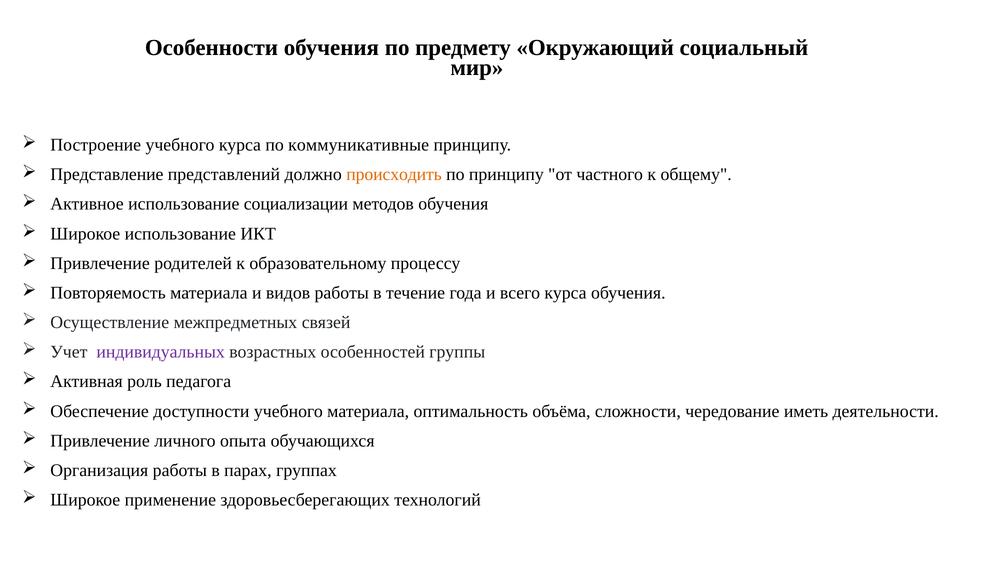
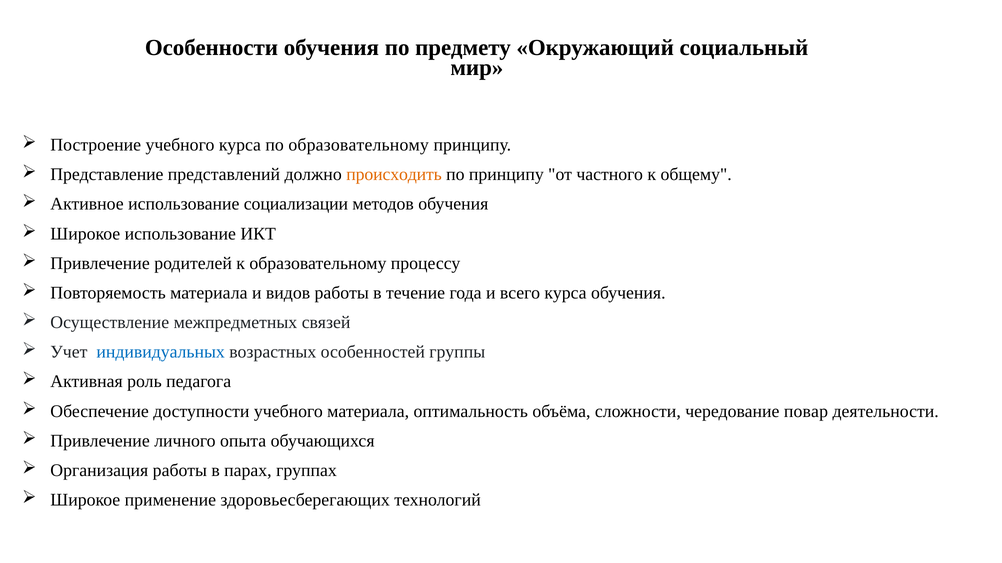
по коммуникативные: коммуникативные -> образовательному (359, 145)
индивидуальных colour: purple -> blue (161, 352)
иметь: иметь -> повар (806, 412)
